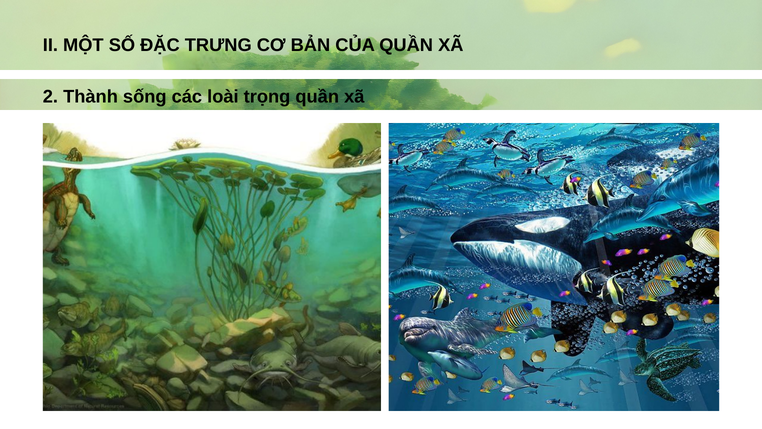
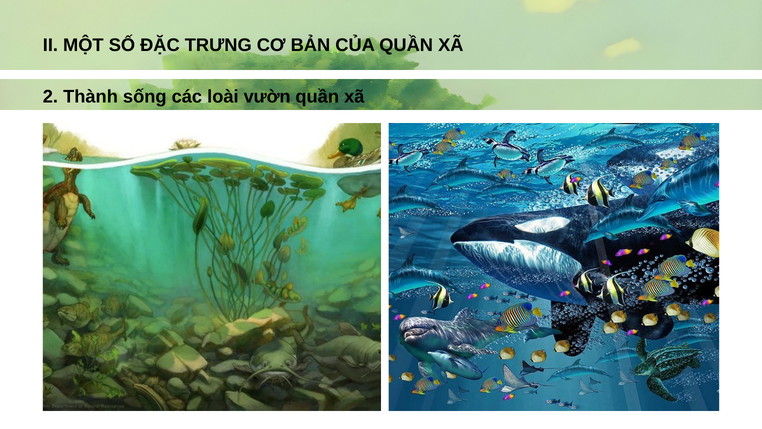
trọng: trọng -> vườn (267, 97)
